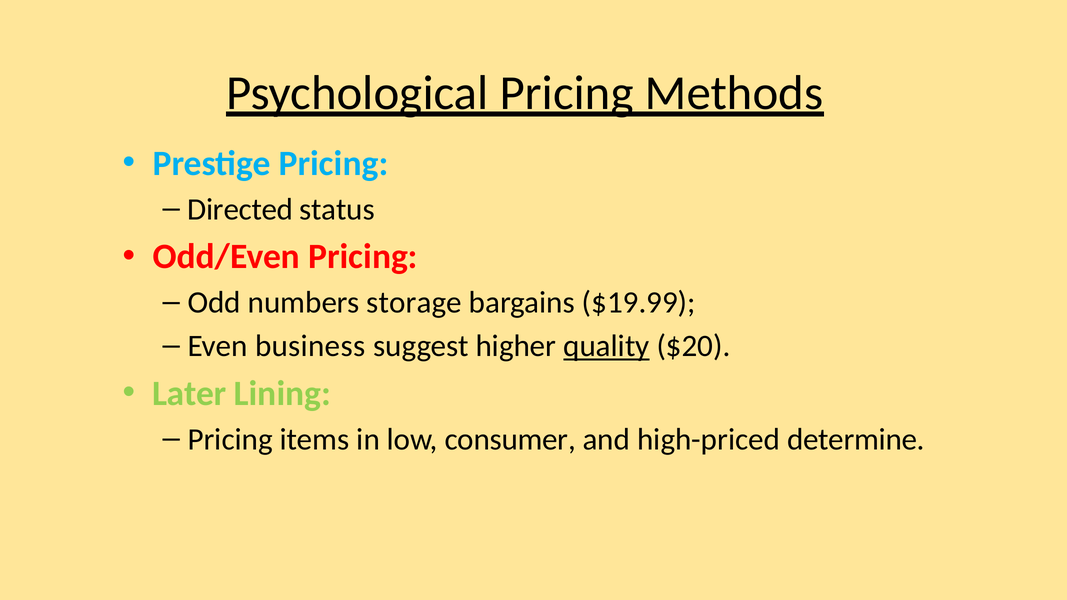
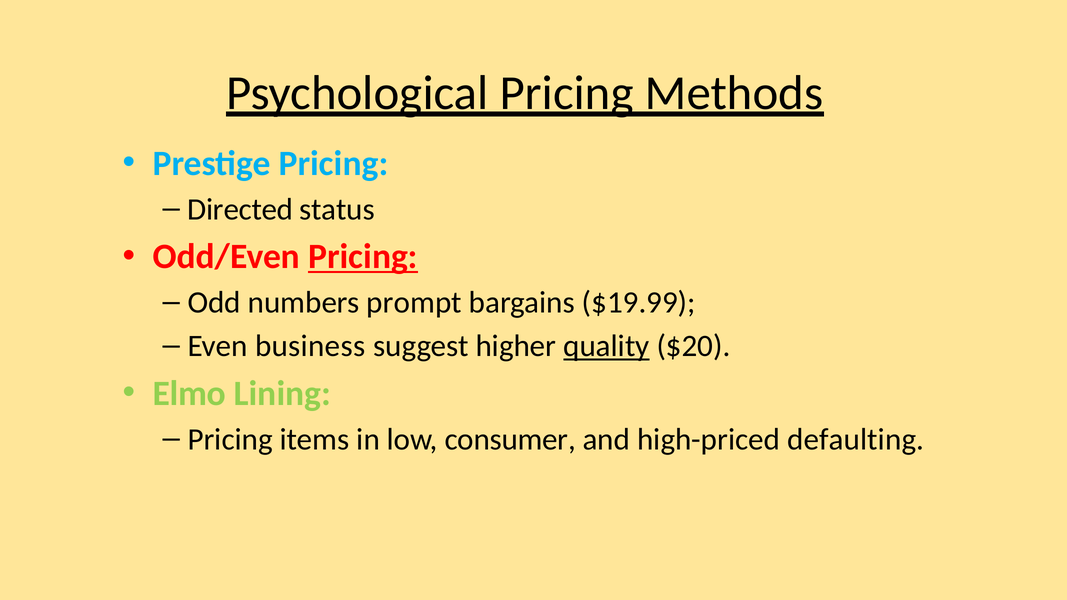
Pricing underline: none -> present (363, 257)
storage: storage -> prompt (414, 303)
Later: Later -> Elmo (189, 394)
determine: determine -> defaulting (856, 440)
